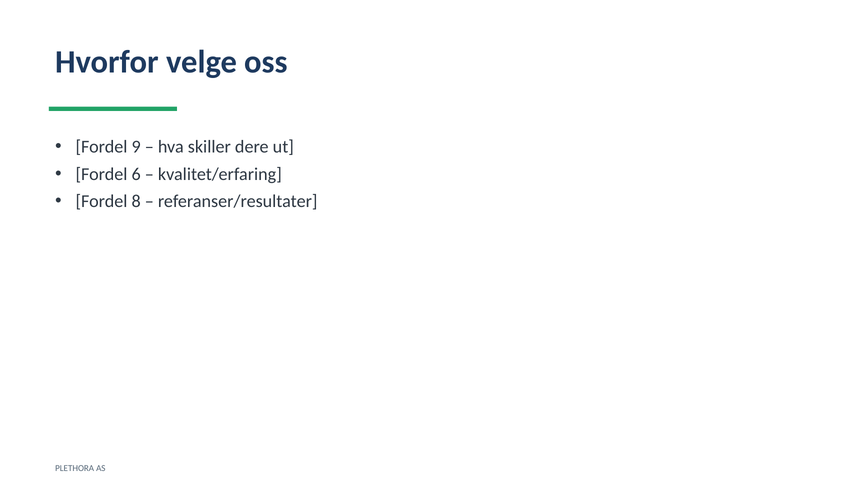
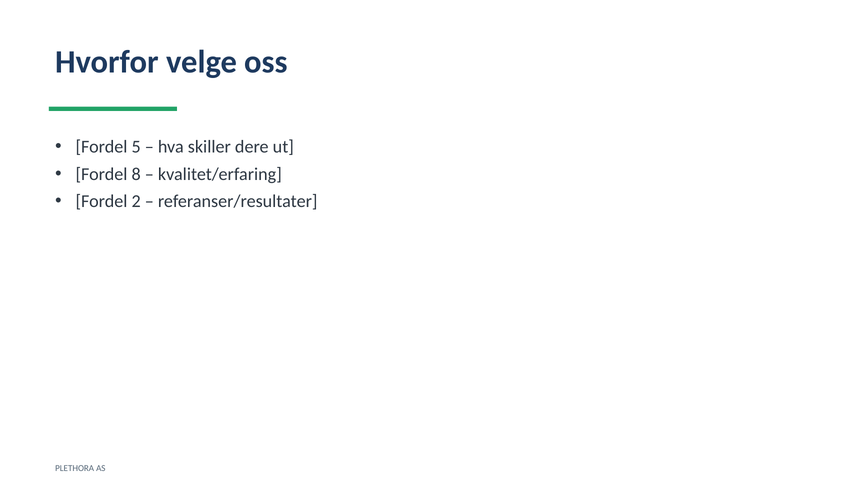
9: 9 -> 5 (136, 147)
6: 6 -> 8 (136, 174)
8: 8 -> 2 (136, 201)
